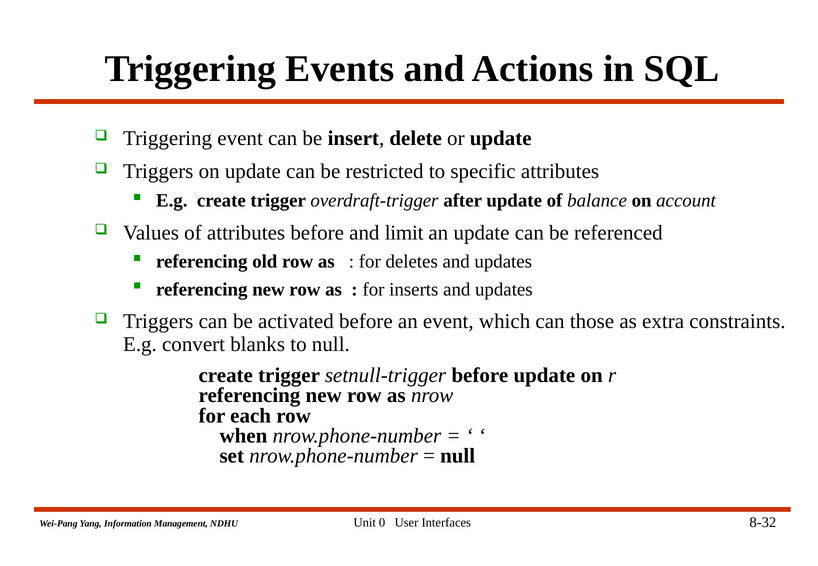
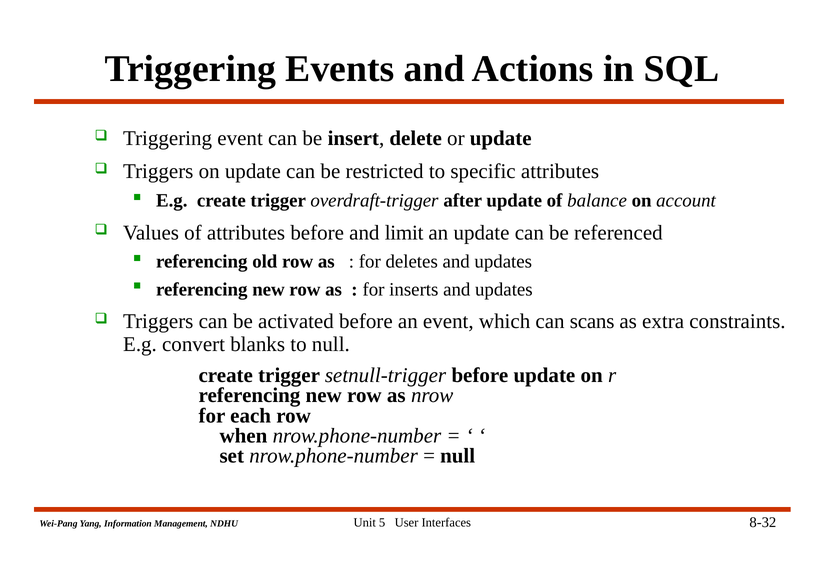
those: those -> scans (592, 322)
0: 0 -> 5 (382, 523)
